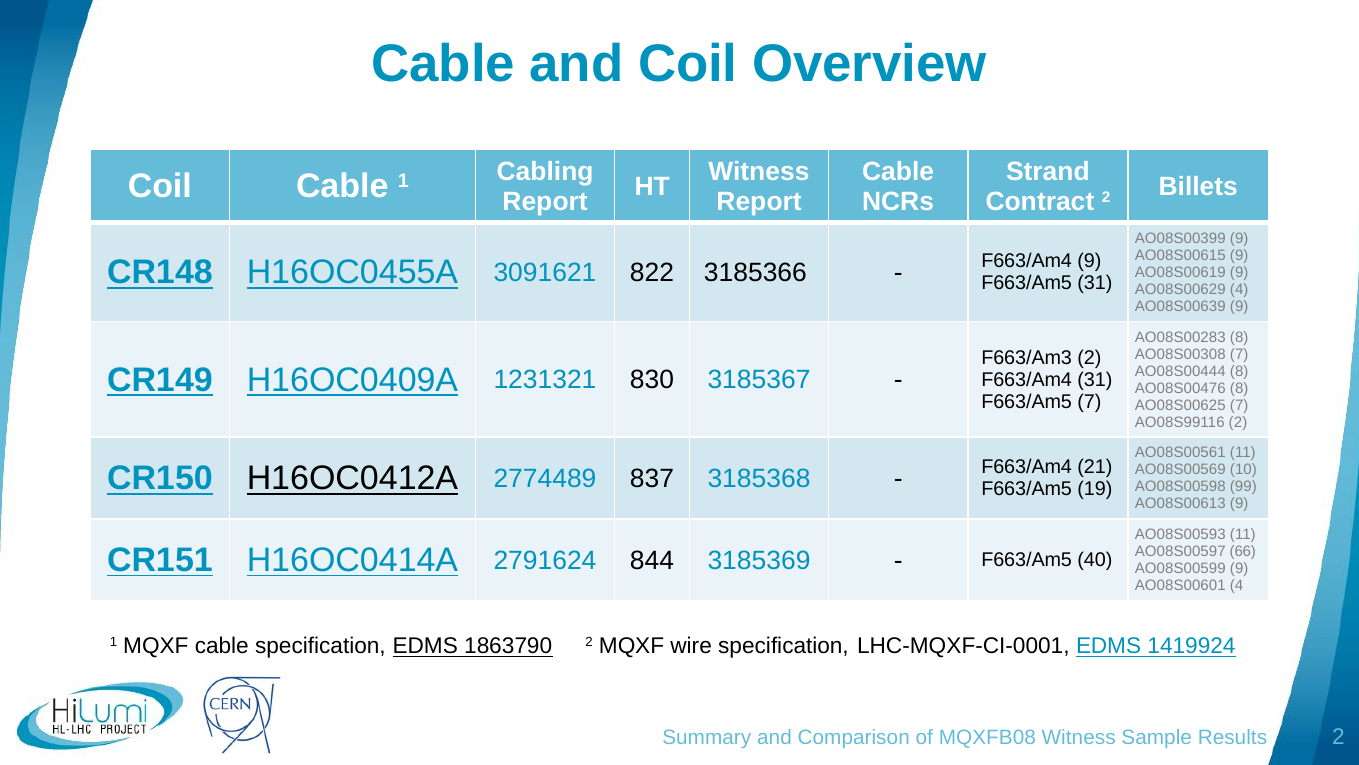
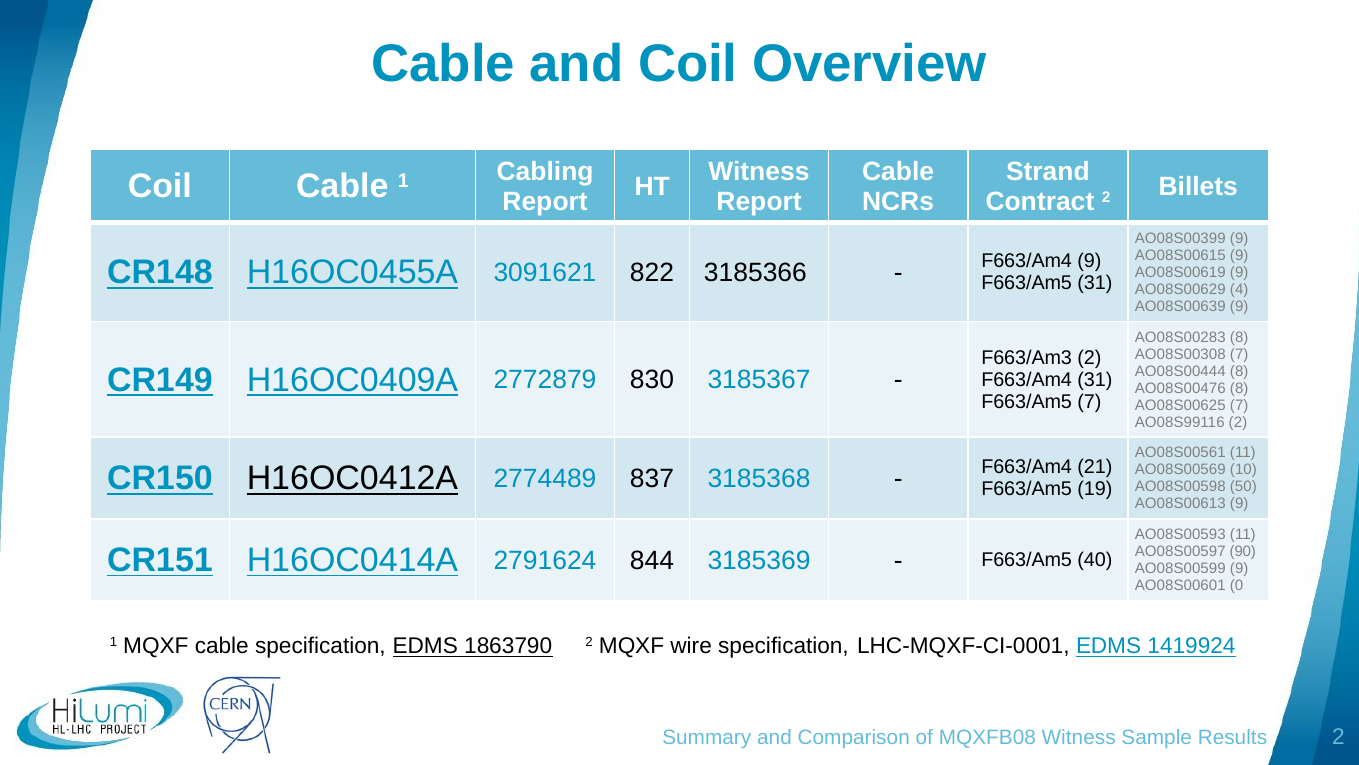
1231321: 1231321 -> 2772879 (545, 380)
99: 99 -> 50 (1243, 487)
66: 66 -> 90 (1243, 551)
AO08S00601 4: 4 -> 0 (1237, 585)
